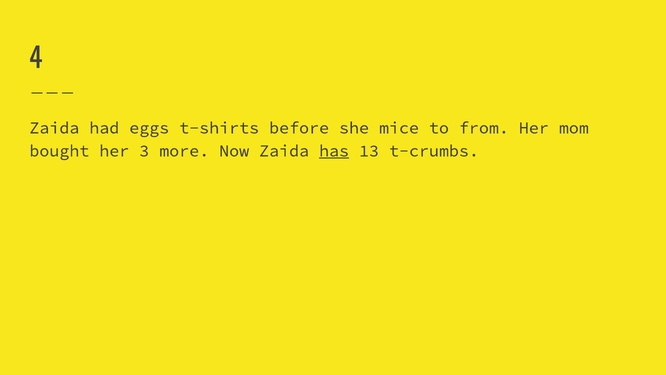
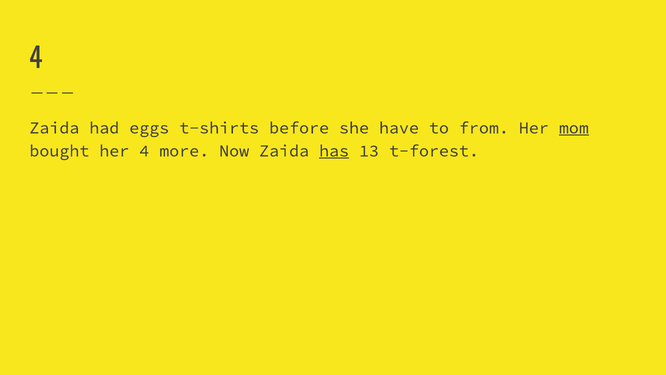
mice: mice -> have (399, 128)
mom underline: none -> present (574, 128)
her 3: 3 -> 4 (144, 151)
t-crumbs: t-crumbs -> t-forest (434, 151)
